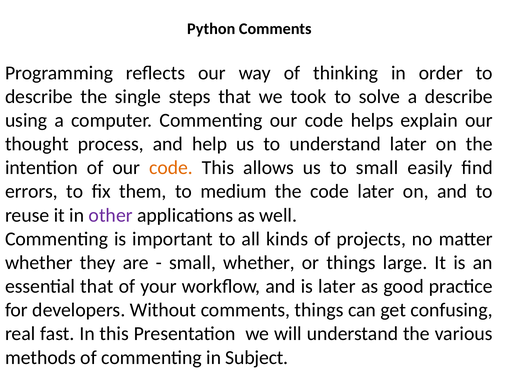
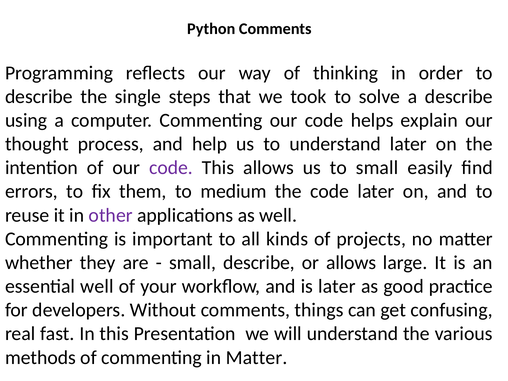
code colour: orange -> purple (171, 168)
small whether: whether -> describe (259, 263)
or things: things -> allows (351, 263)
essential that: that -> well (97, 286)
in Subject: Subject -> Matter (257, 357)
